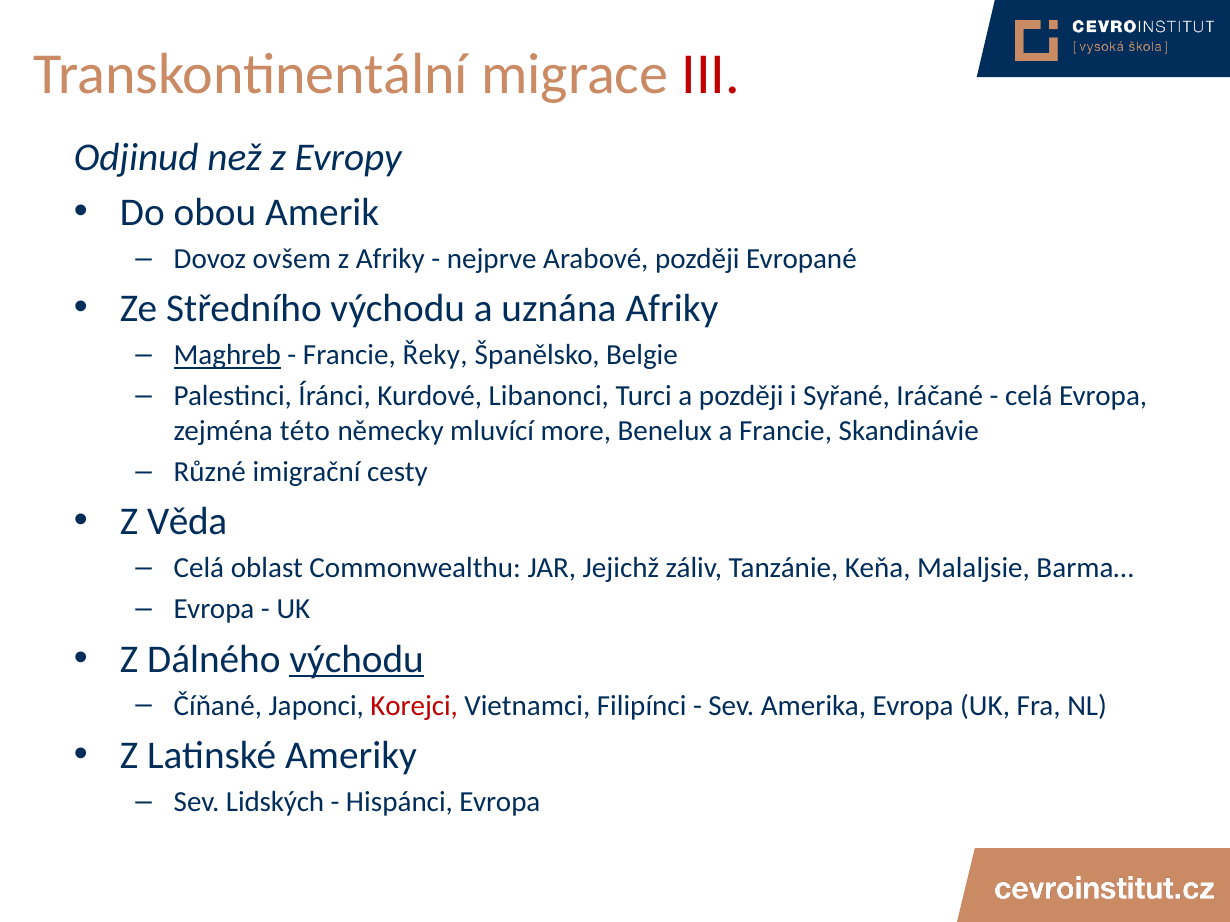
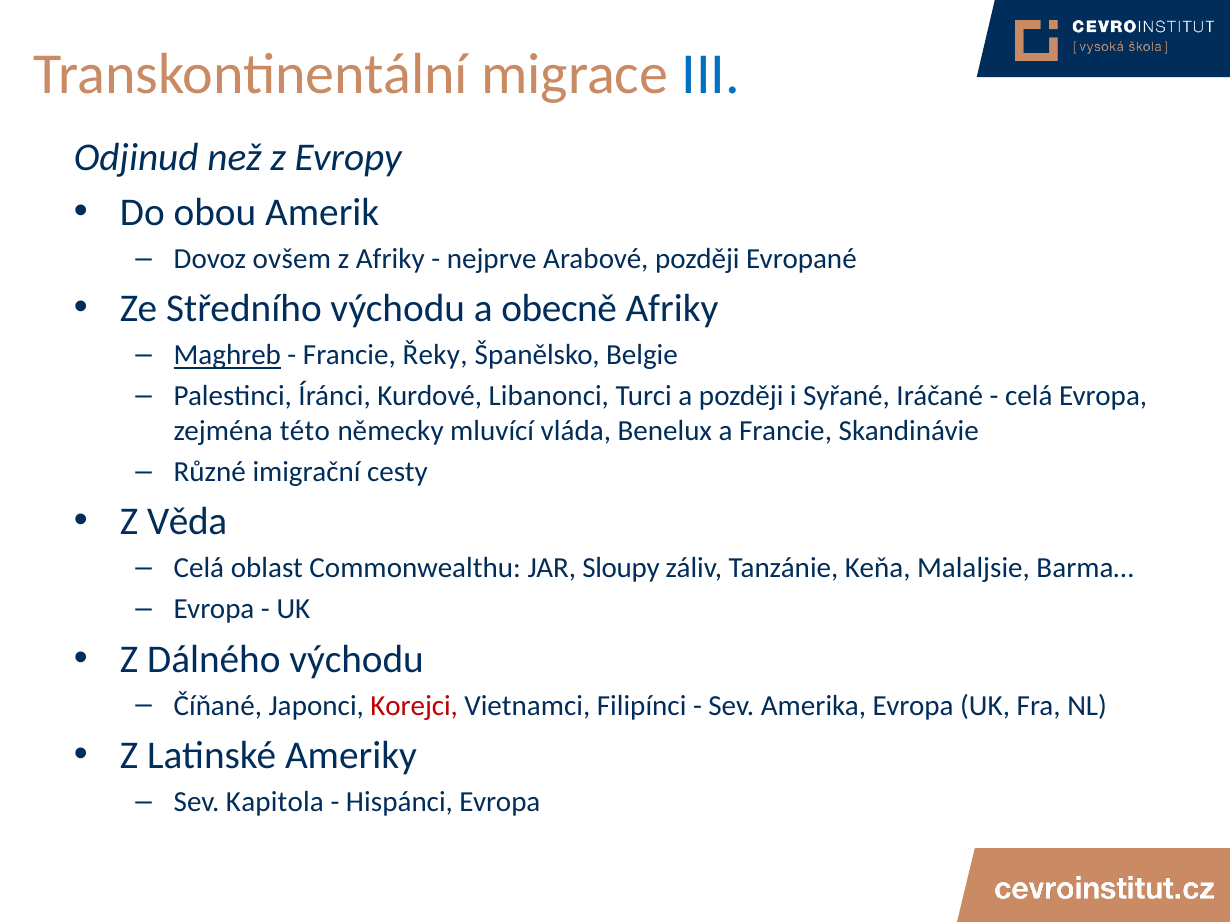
III colour: red -> blue (711, 75)
uznána: uznána -> obecně (559, 309)
more: more -> vláda (576, 431)
Jejichž: Jejichž -> Sloupy (621, 569)
východu underline: present -> none (357, 659)
Lidských: Lidských -> Kapitola (275, 802)
